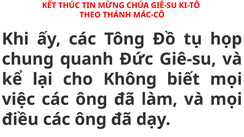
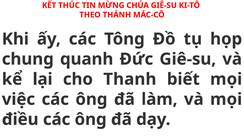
Không: Không -> Thanh (130, 79)
